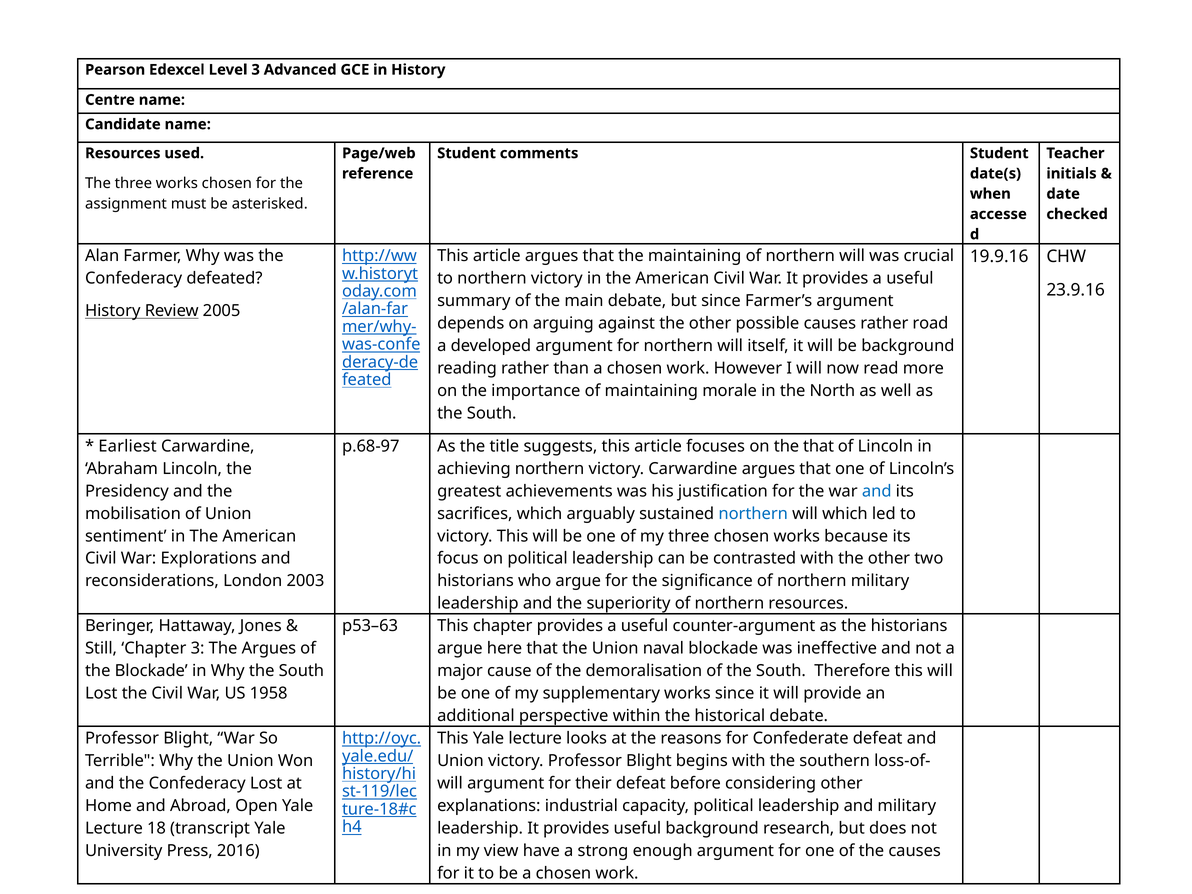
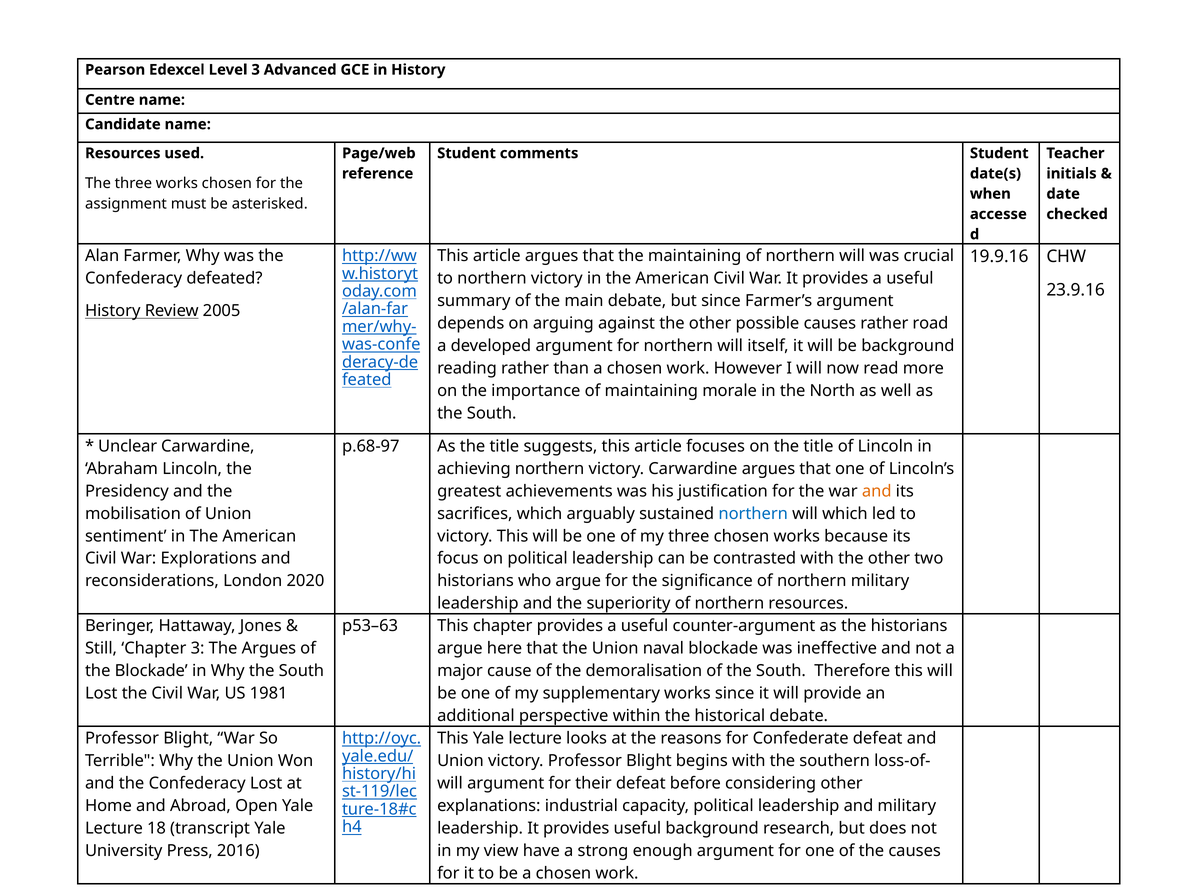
Earliest: Earliest -> Unclear (128, 446)
on the that: that -> title (818, 446)
and colour: blue -> orange (877, 491)
2003: 2003 -> 2020 (305, 581)
1958: 1958 -> 1981 (269, 693)
